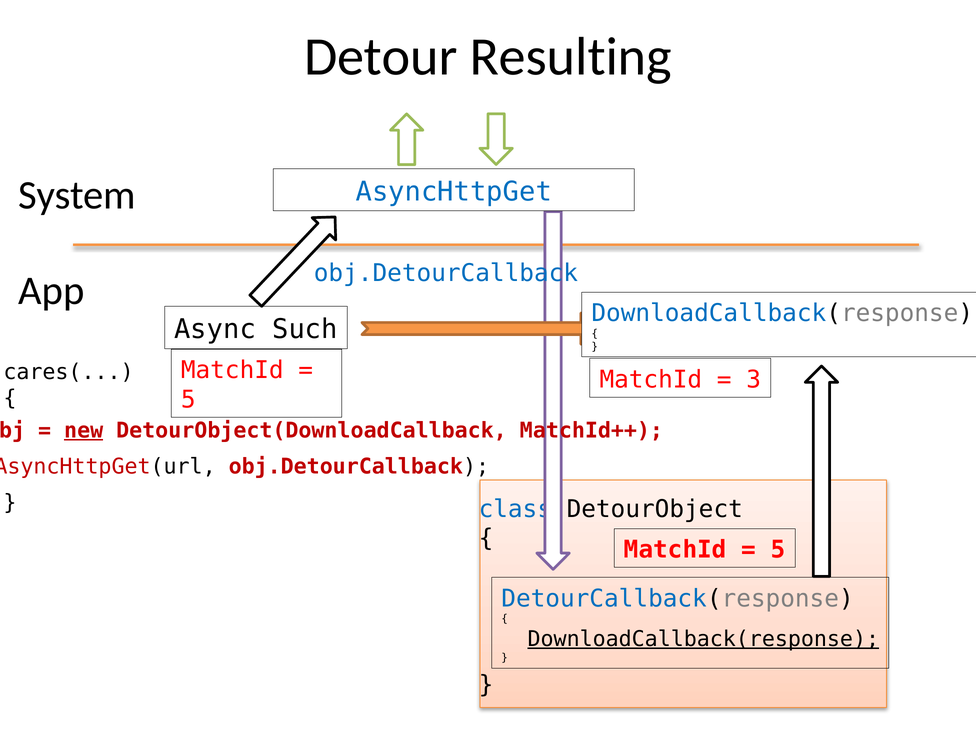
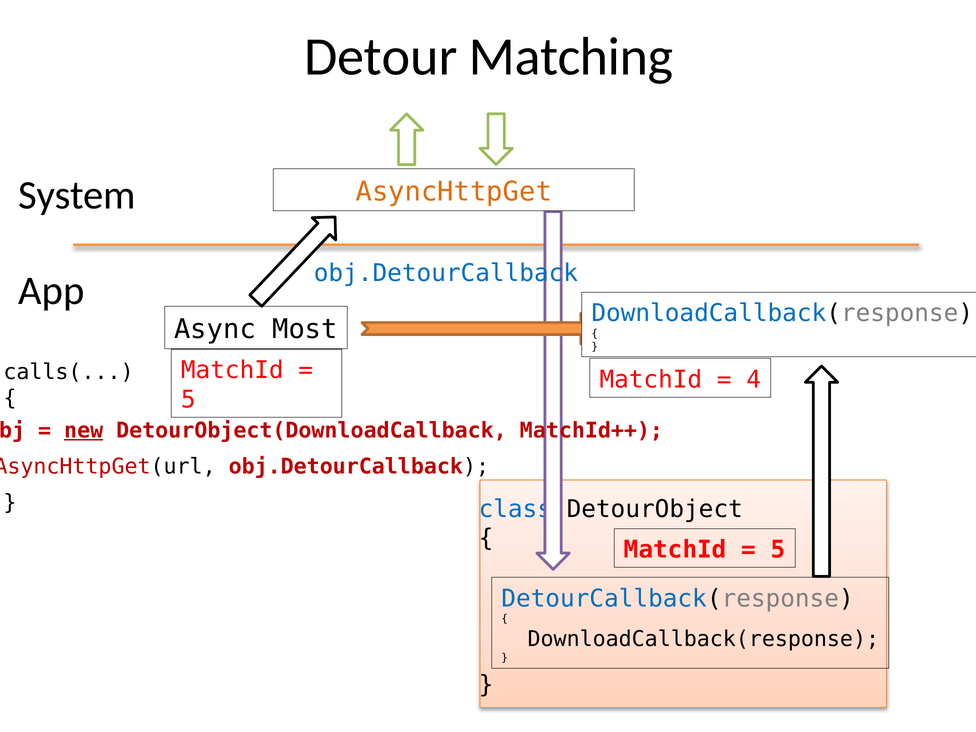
Resulting: Resulting -> Matching (571, 57)
AsyncHttpGet colour: blue -> orange (454, 192)
Such: Such -> Most (305, 329)
cares(: cares( -> calls( (69, 372)
3: 3 -> 4 (754, 380)
DownloadCallback(response underline: present -> none (703, 639)
